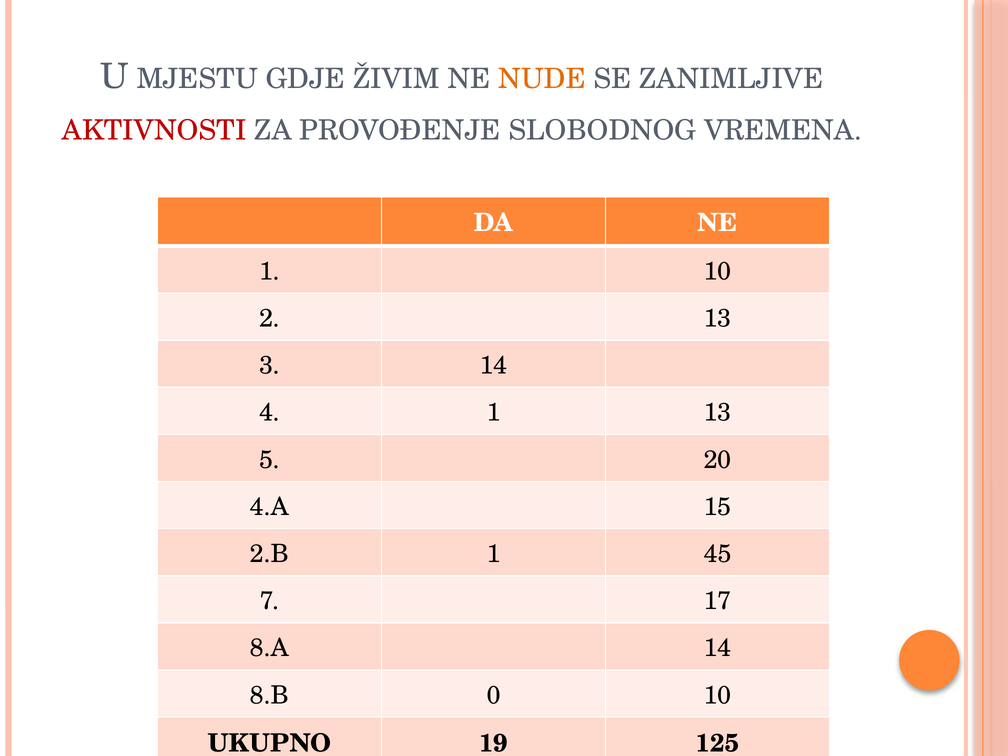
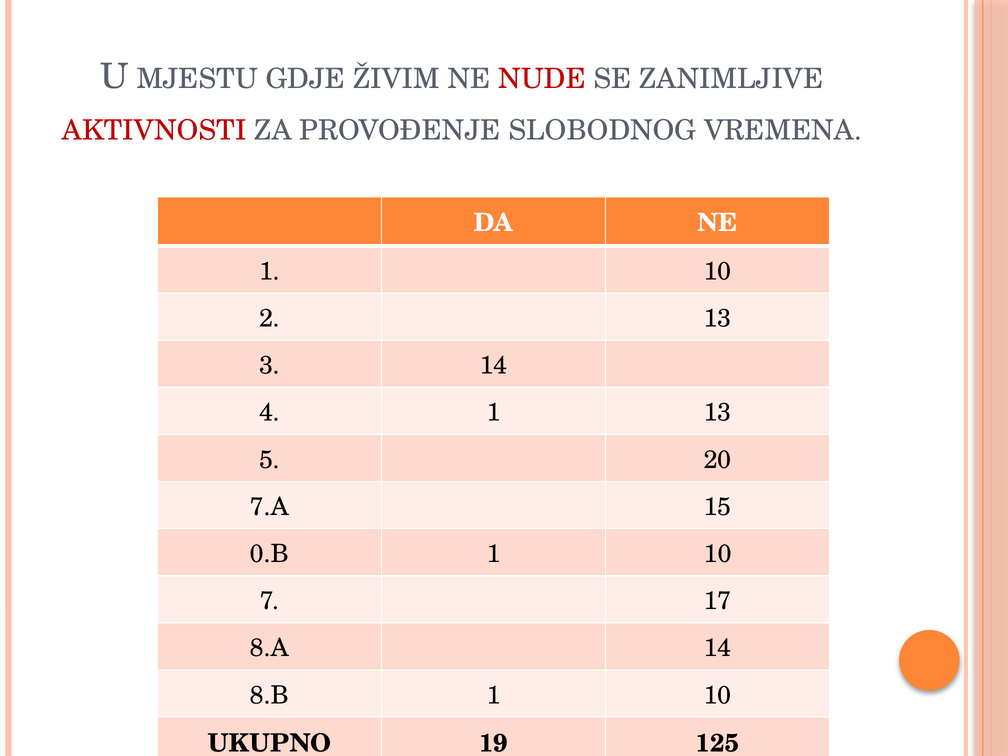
NUDE colour: orange -> red (542, 79)
4.A: 4.A -> 7.A (270, 507)
2.B: 2.B -> 0.B (270, 554)
45: 45 -> 10 (718, 554)
8.B 0: 0 -> 1 (494, 695)
